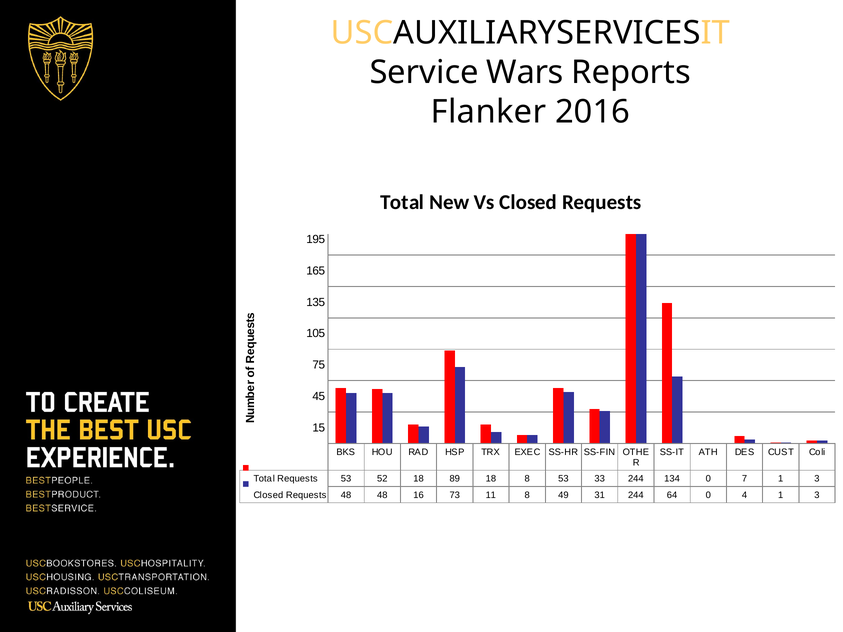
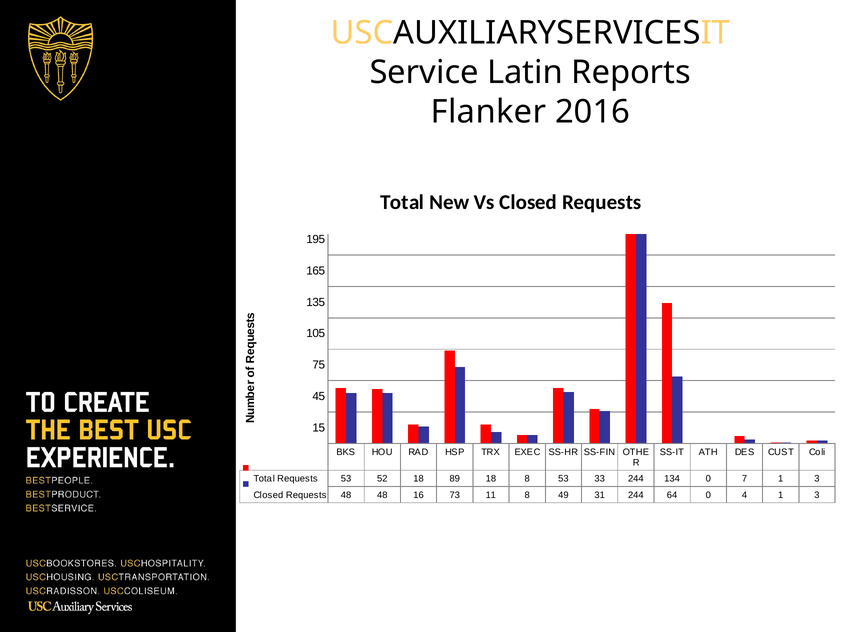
Wars: Wars -> Latin (525, 73)
